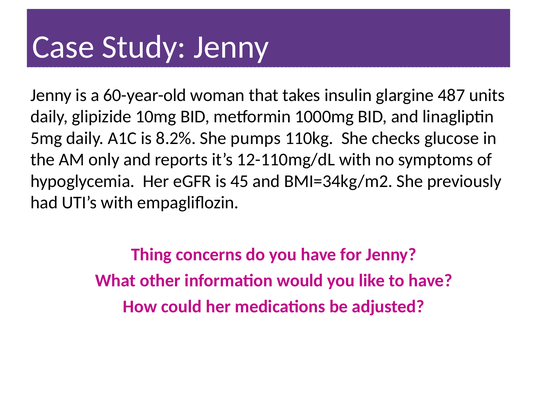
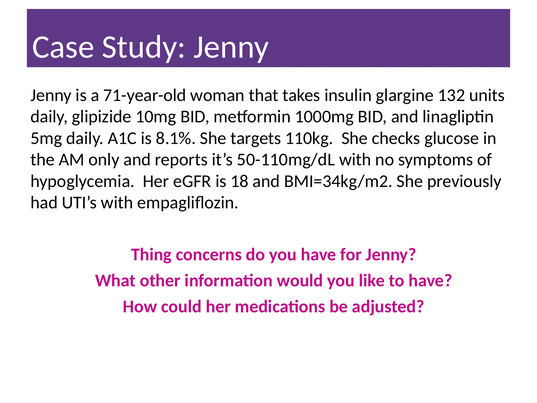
60-year-old: 60-year-old -> 71-year-old (145, 95)
487: 487 -> 132 (451, 95)
8.2%: 8.2% -> 8.1% (176, 138)
pumps: pumps -> targets (256, 138)
12-110mg/dL: 12-110mg/dL -> 50-110mg/dL (286, 160)
45: 45 -> 18 (240, 181)
